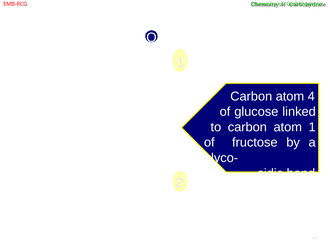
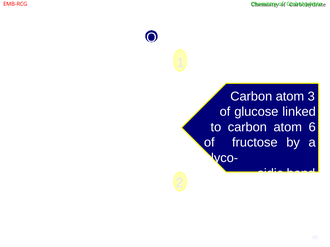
4: 4 -> 3 (311, 97)
atom 1: 1 -> 6 (312, 127)
